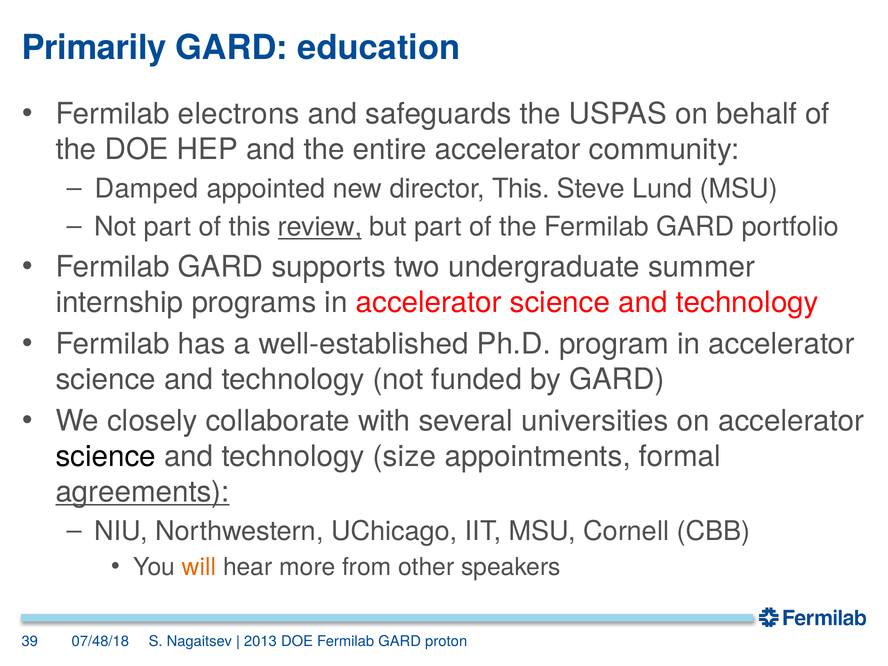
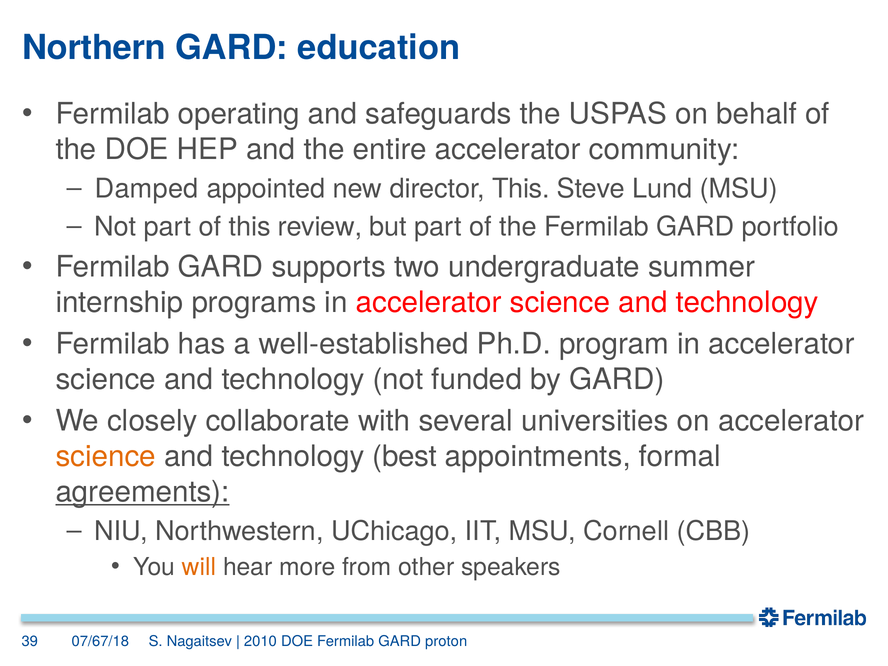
Primarily: Primarily -> Northern (94, 48)
electrons: electrons -> operating (239, 114)
review underline: present -> none (320, 227)
science colour: black -> orange (106, 456)
size: size -> best (405, 456)
07/48/18: 07/48/18 -> 07/67/18 (100, 642)
2013: 2013 -> 2010 (260, 642)
